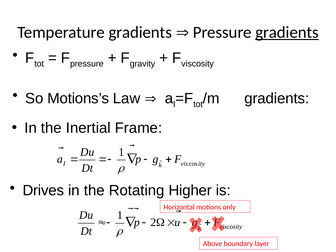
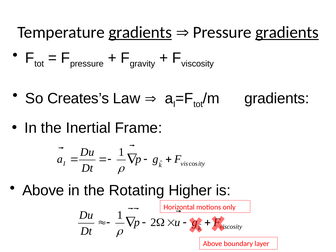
gradients underline: none -> present (140, 32)
Motions’s: Motions’s -> Creates’s (78, 99)
Drives: Drives -> Above (43, 191)
